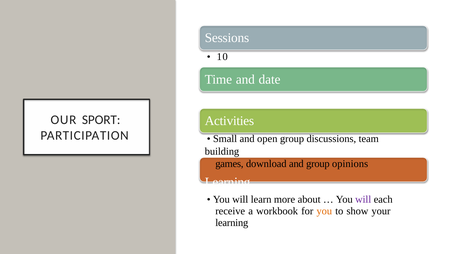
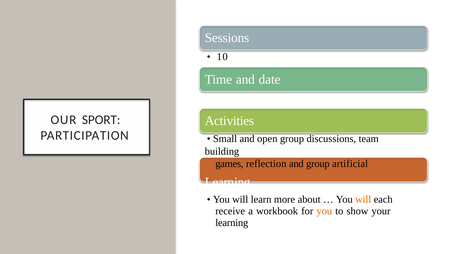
download: download -> reflection (266, 163)
opinions: opinions -> artificial (350, 163)
will colour: purple -> orange (363, 199)
